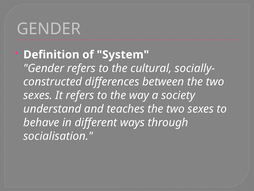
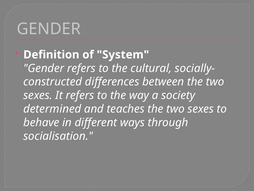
understand: understand -> determined (52, 109)
